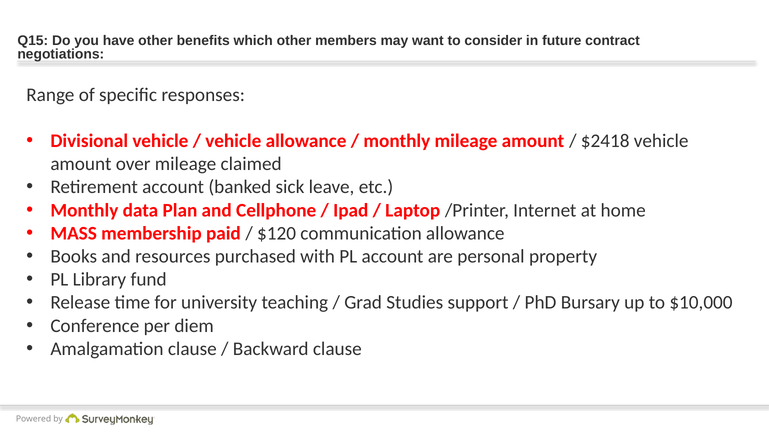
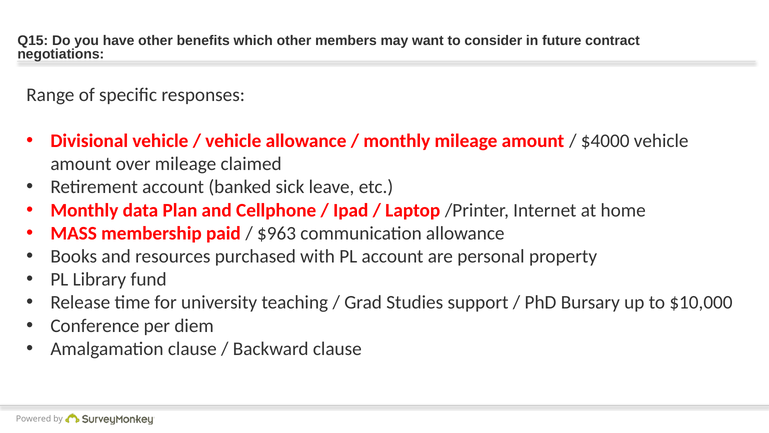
$2418: $2418 -> $4000 (605, 141)
$120: $120 -> $963 (277, 233)
